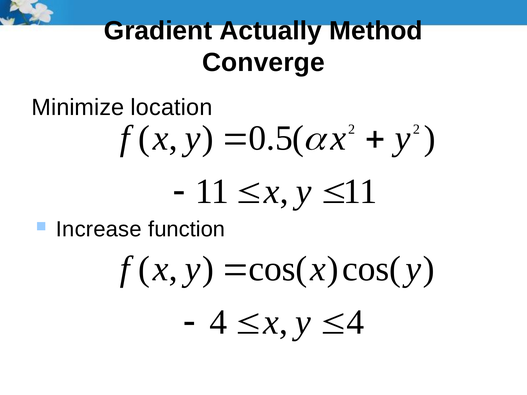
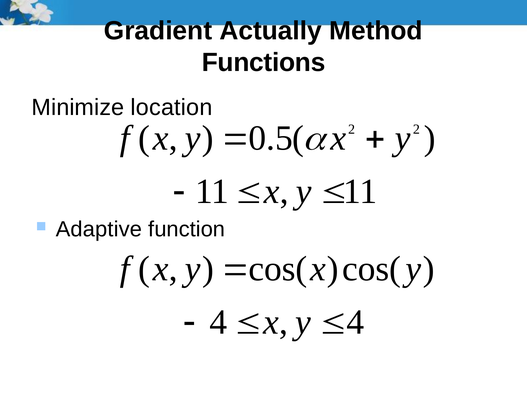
Converge: Converge -> Functions (264, 62)
Increase: Increase -> Adaptive (99, 229)
